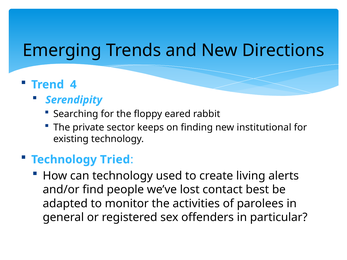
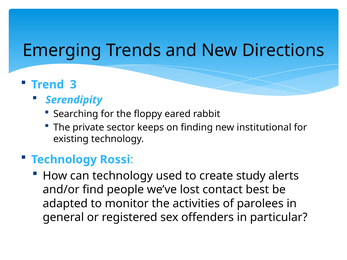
4: 4 -> 3 (73, 85)
Tried: Tried -> Rossi (115, 160)
living: living -> study (251, 176)
